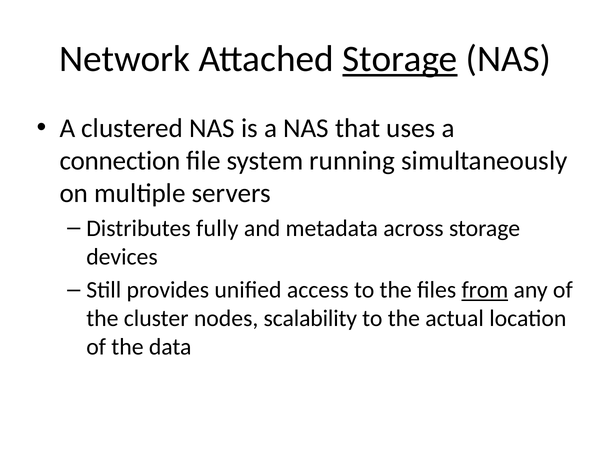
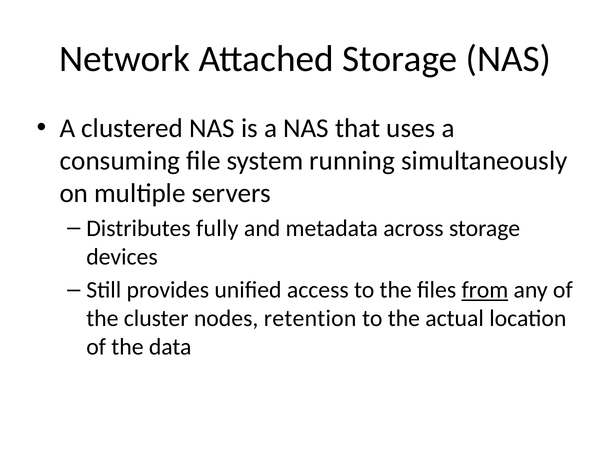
Storage underline: present -> none (400, 59)
connection: connection -> consuming (120, 161)
scalability: scalability -> retention (310, 319)
